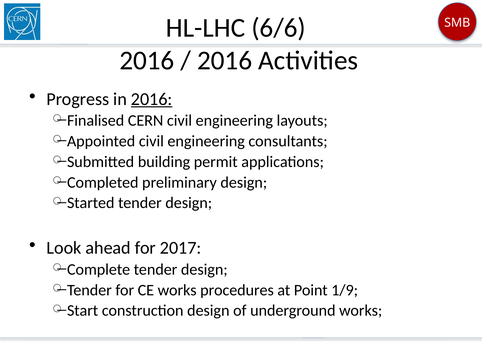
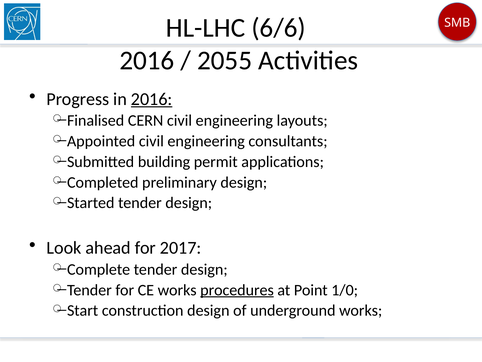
2016: 2016 -> 2055 (225, 60)
procedures underline: none -> present (237, 290)
1/9: 1/9 -> 1/0 (345, 290)
